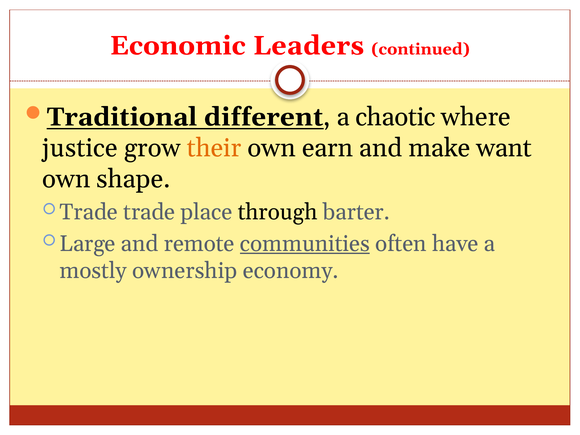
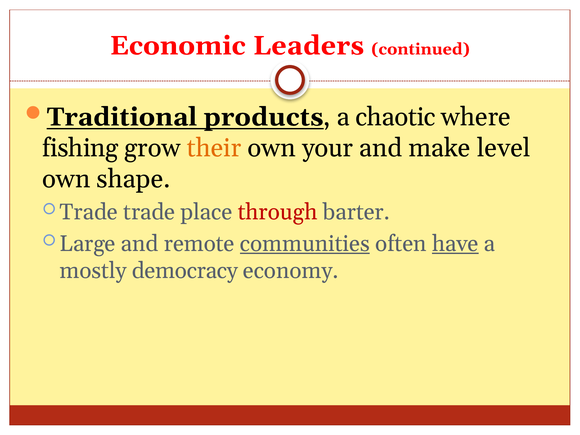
different: different -> products (264, 117)
justice: justice -> fishing (80, 148)
earn: earn -> your (328, 148)
want: want -> level (504, 148)
through colour: black -> red (278, 212)
have underline: none -> present (455, 244)
ownership: ownership -> democracy (185, 271)
